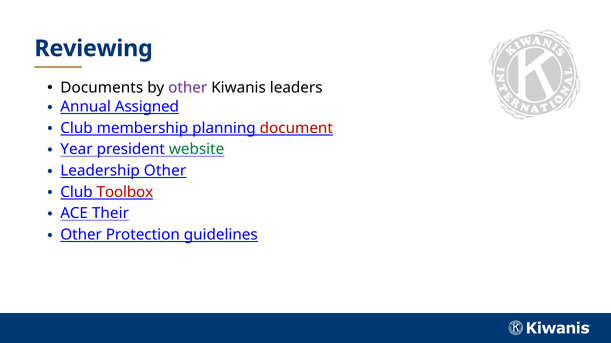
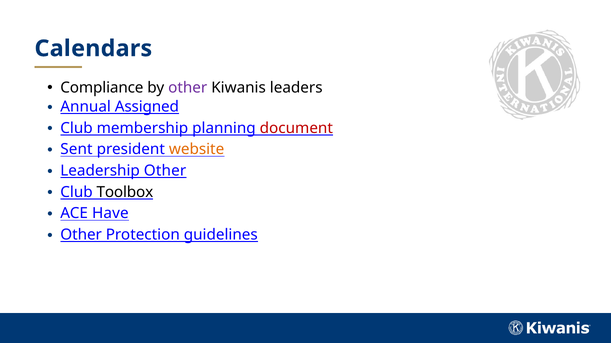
Reviewing: Reviewing -> Calendars (93, 49)
Documents: Documents -> Compliance (102, 88)
Year: Year -> Sent (76, 150)
website colour: green -> orange (197, 150)
Toolbox colour: red -> black (125, 192)
Their: Their -> Have (110, 214)
